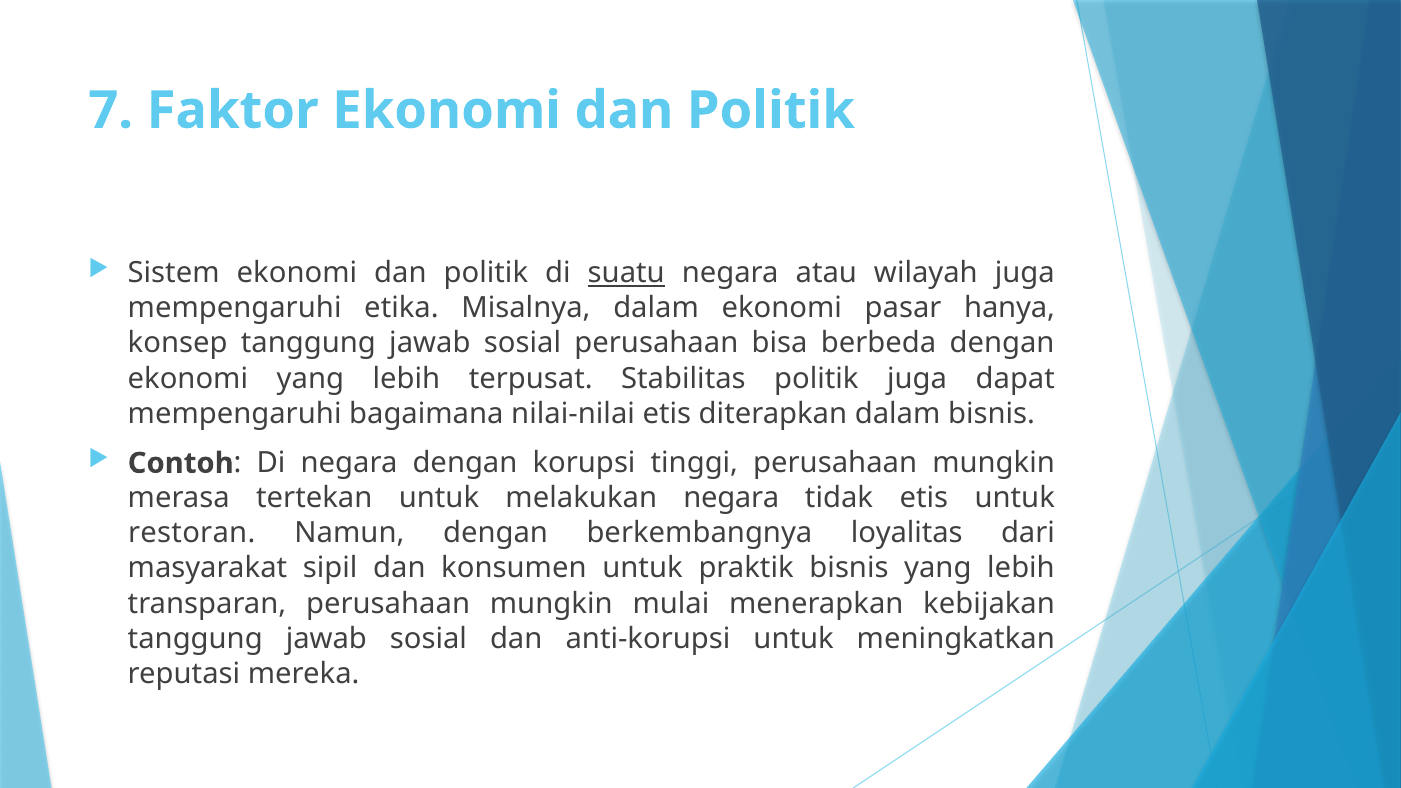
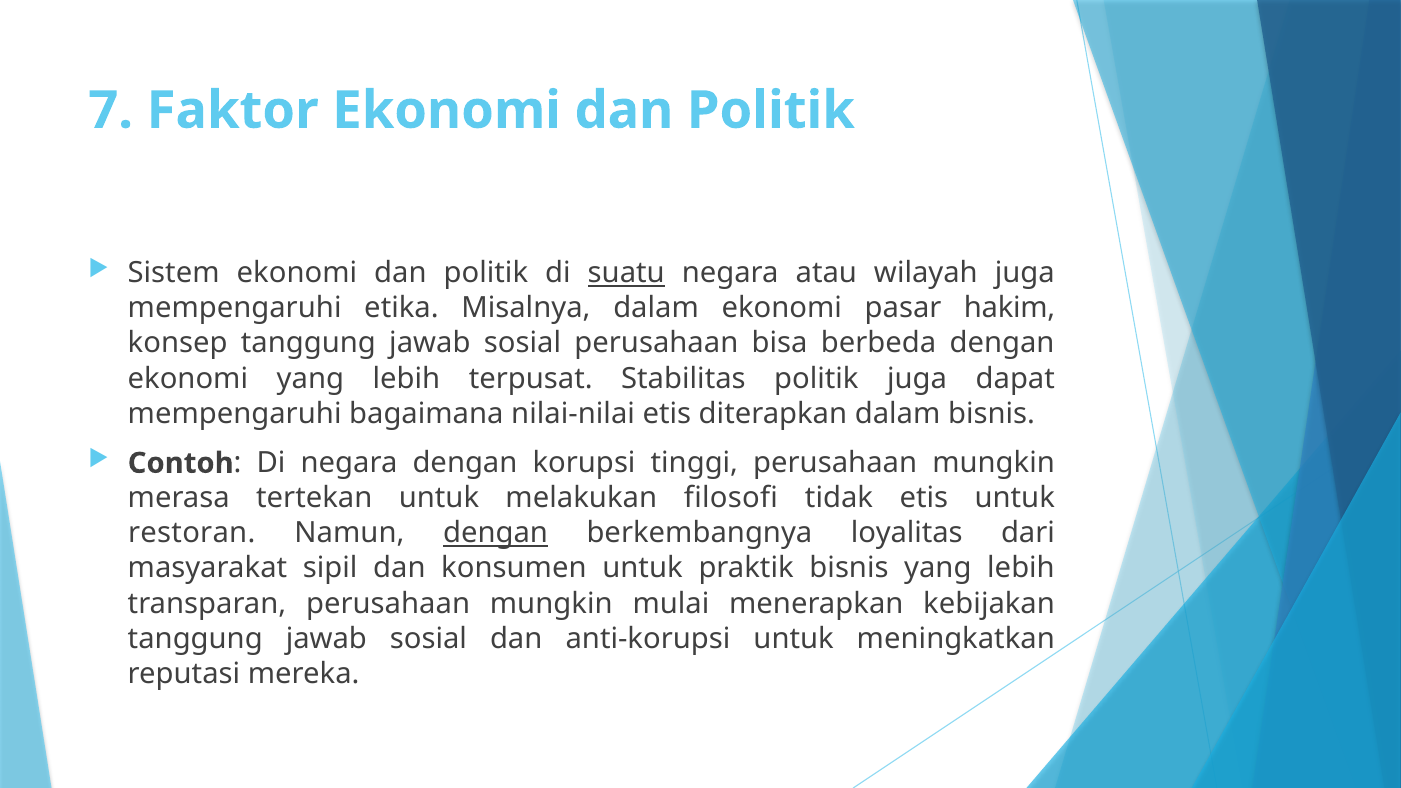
hanya: hanya -> hakim (1010, 308)
melakukan negara: negara -> filosofi (731, 498)
dengan underline: none -> present (496, 533)
